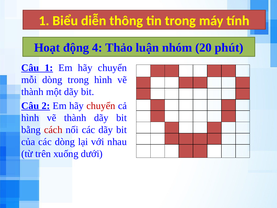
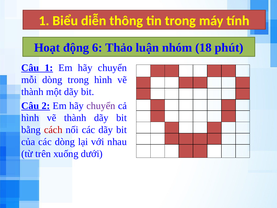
4: 4 -> 6 (97, 48)
20: 20 -> 18 (203, 48)
chuyển colour: red -> purple (101, 106)
